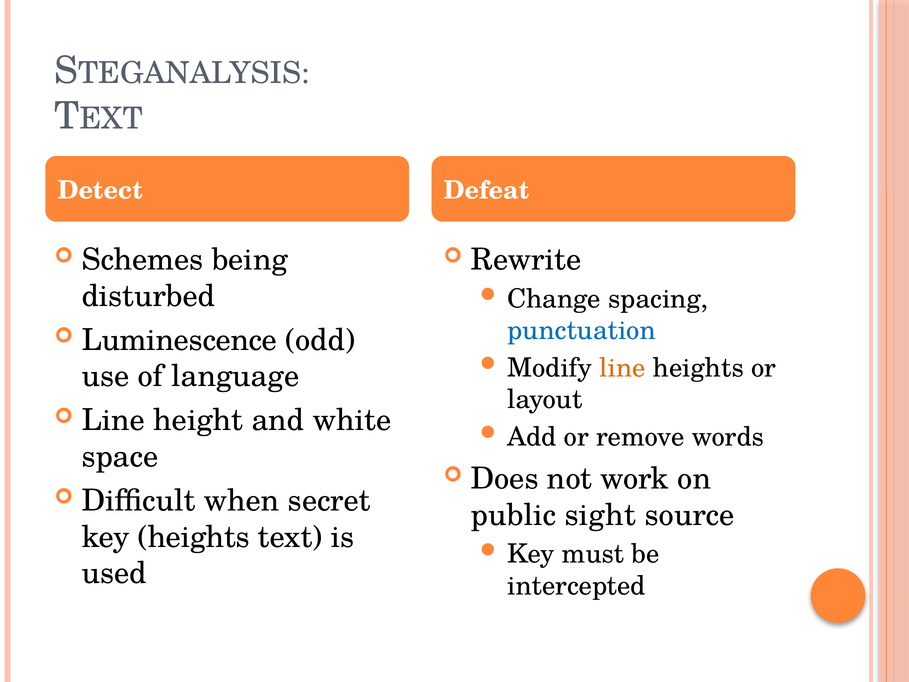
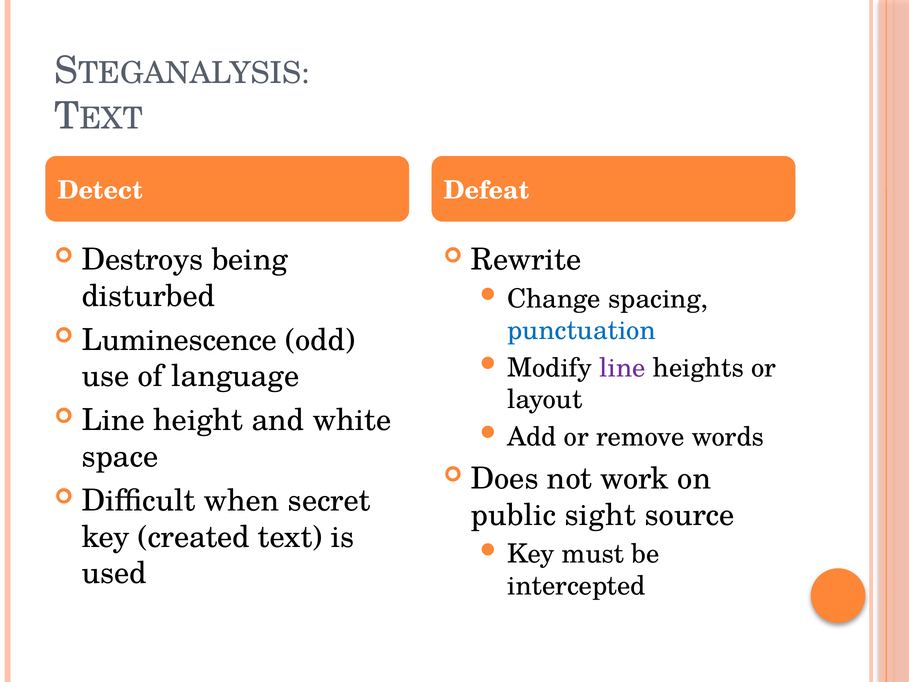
Schemes: Schemes -> Destroys (143, 260)
line colour: orange -> purple (622, 368)
key heights: heights -> created (194, 537)
